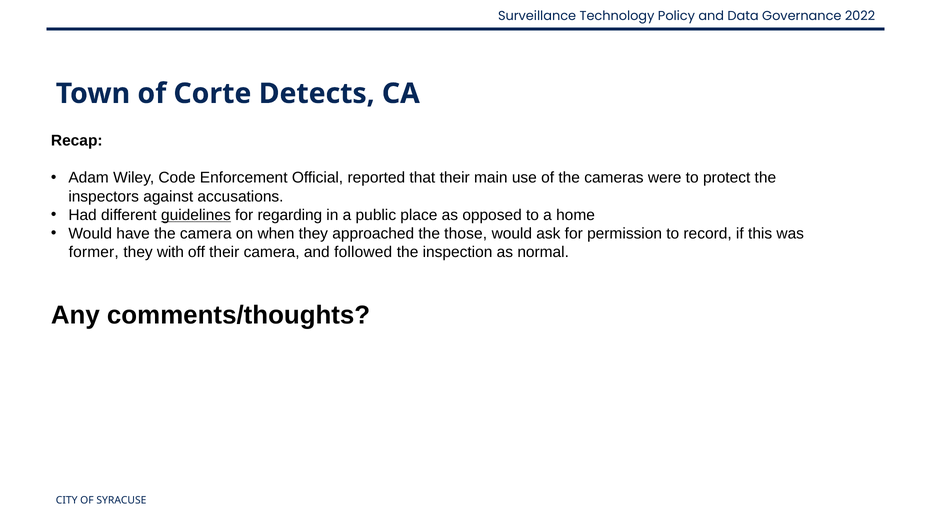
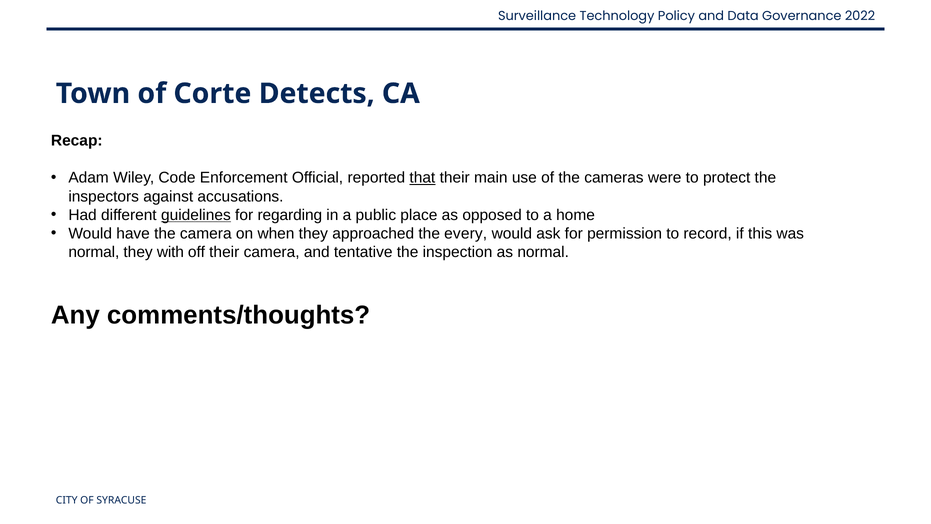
that underline: none -> present (422, 178)
those: those -> every (466, 234)
former: former -> normal (94, 252)
followed: followed -> tentative (363, 252)
